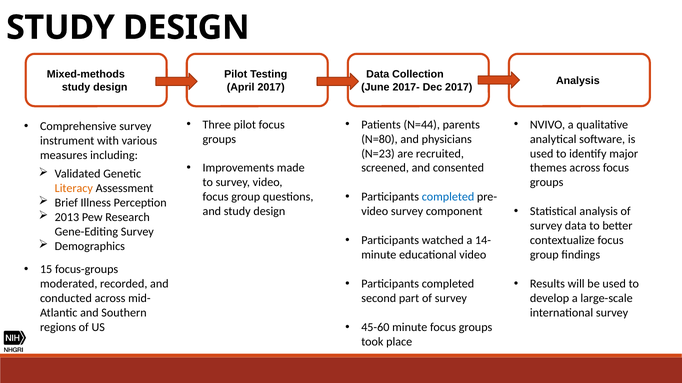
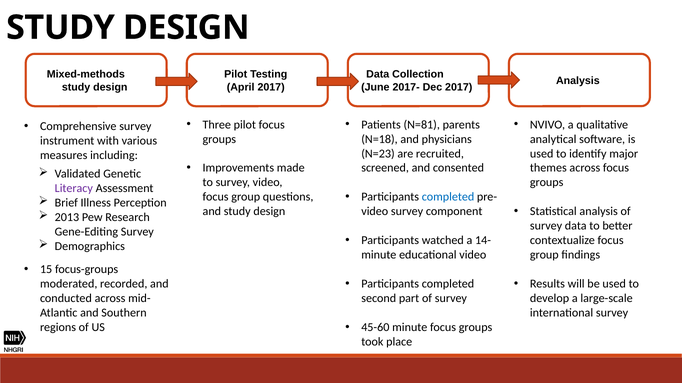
N=44: N=44 -> N=81 (422, 125)
N=80: N=80 -> N=18 (380, 139)
Literacy colour: orange -> purple (74, 189)
